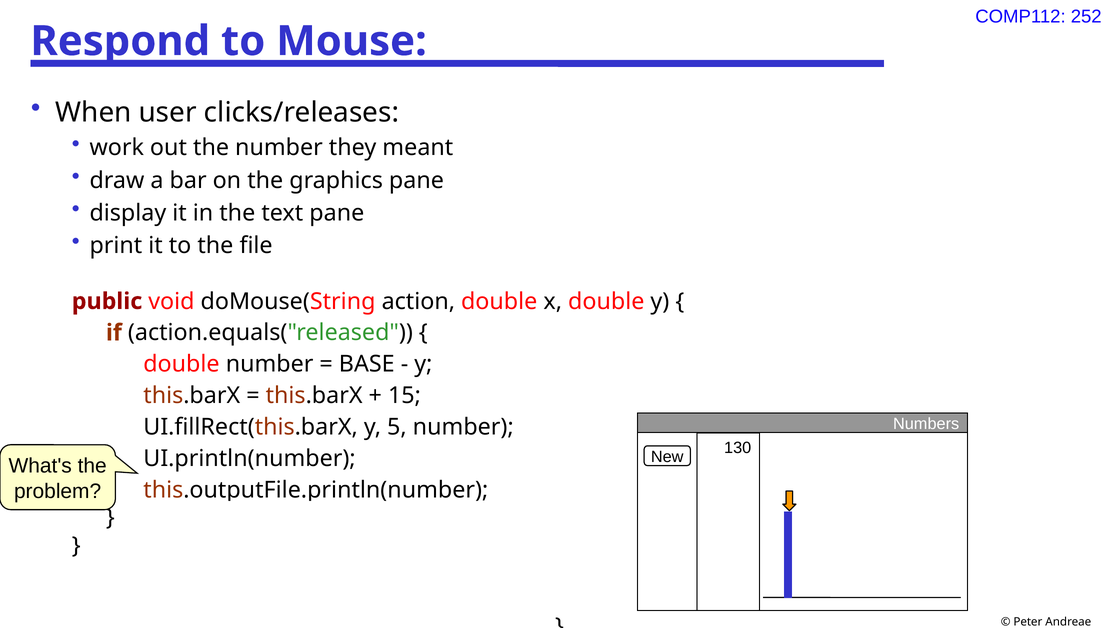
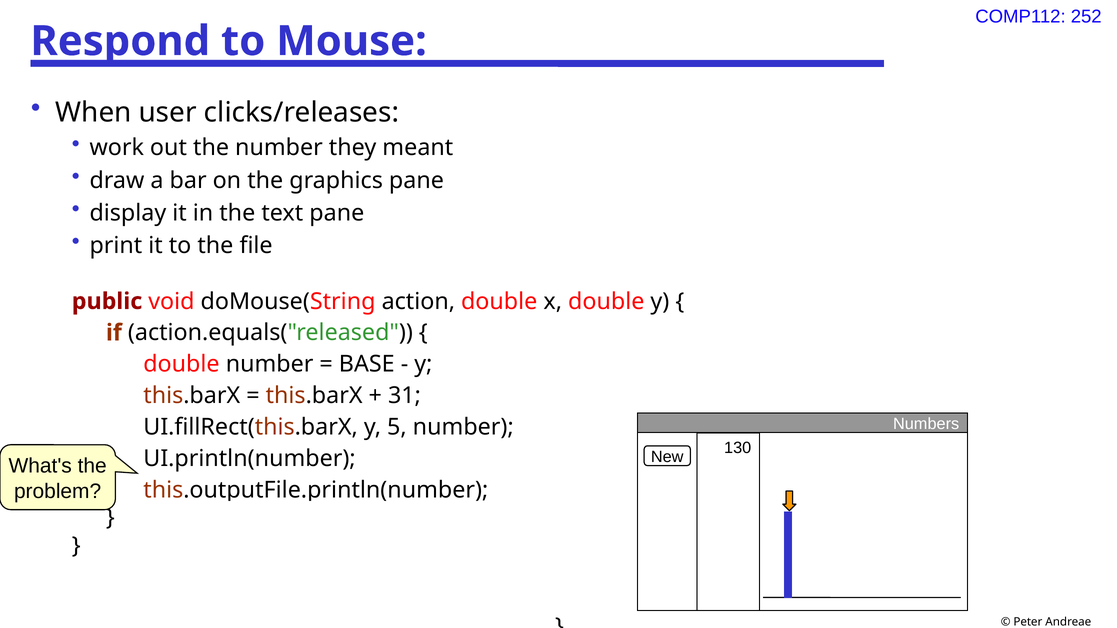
15: 15 -> 31 (404, 396)
